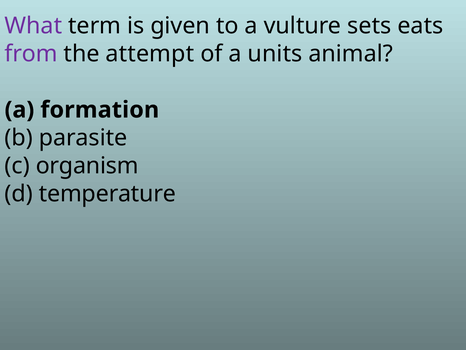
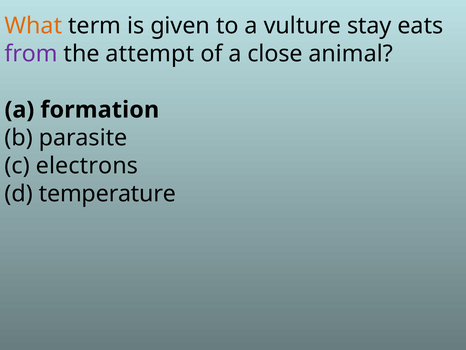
What colour: purple -> orange (33, 26)
sets: sets -> stay (369, 26)
units: units -> close (275, 54)
organism: organism -> electrons (87, 166)
